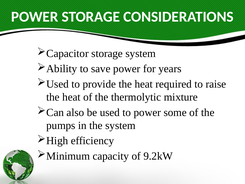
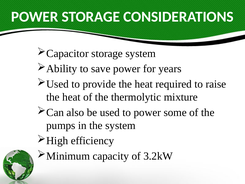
9.2kW: 9.2kW -> 3.2kW (158, 156)
